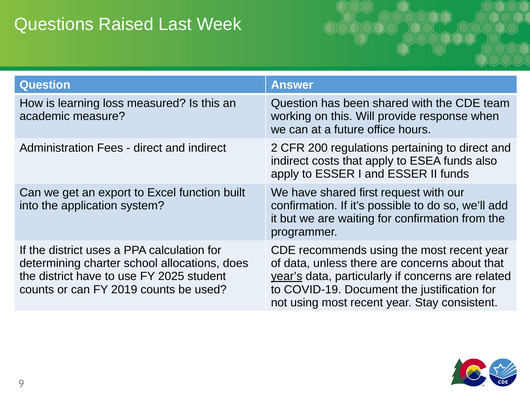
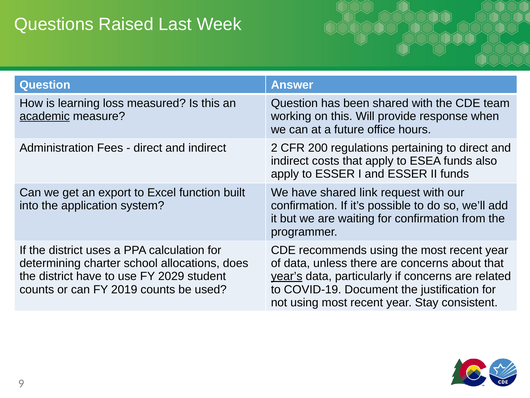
academic underline: none -> present (45, 116)
first: first -> link (368, 192)
2025: 2025 -> 2029 (171, 276)
